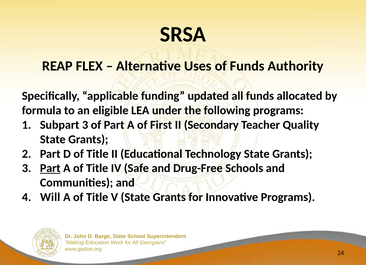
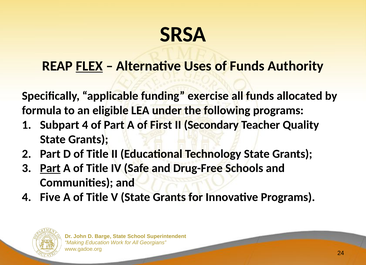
FLEX underline: none -> present (89, 66)
updated: updated -> exercise (208, 96)
Subpart 3: 3 -> 4 (85, 125)
Will: Will -> Five (50, 197)
